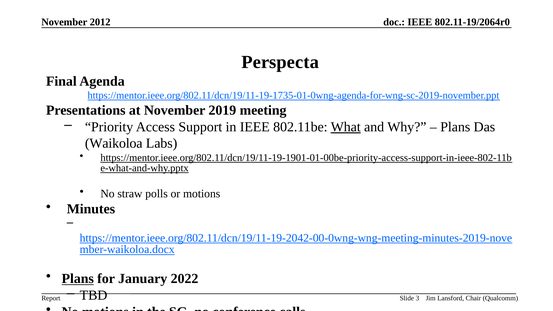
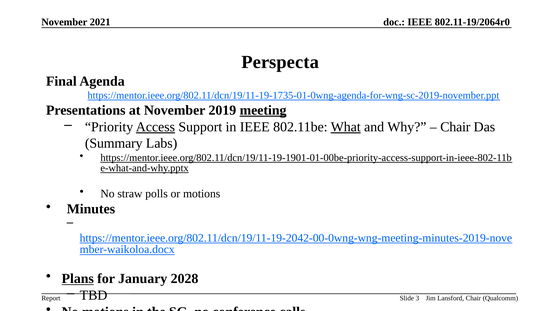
2012: 2012 -> 2021 (100, 22)
meeting underline: none -> present (263, 110)
Access underline: none -> present (155, 127)
Plans: Plans -> Chair (455, 127)
Waikoloa: Waikoloa -> Summary (114, 143)
2022: 2022 -> 2028 (185, 279)
